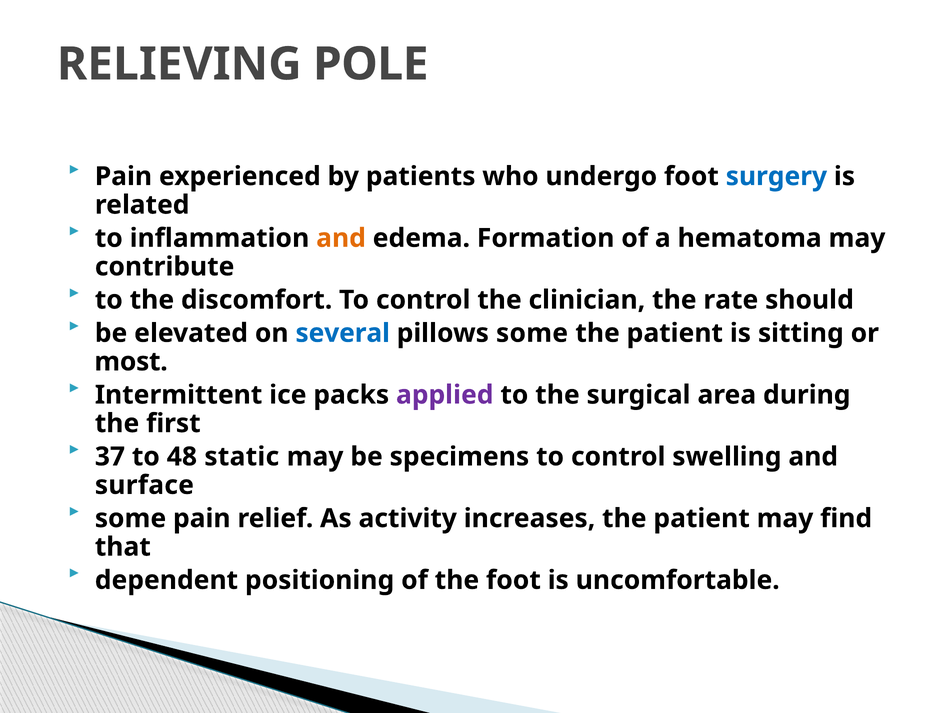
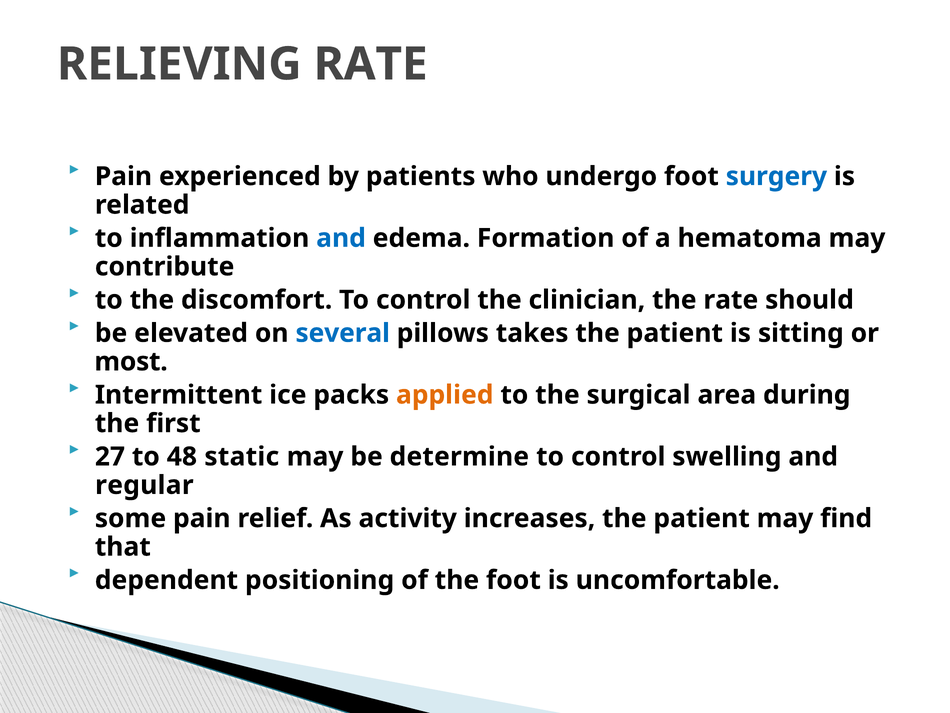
RELIEVING POLE: POLE -> RATE (371, 64)
and colour: orange -> blue (341, 238)
pillows some: some -> takes (532, 333)
applied colour: purple -> orange (445, 395)
37: 37 -> 27 (110, 456)
specimens: specimens -> determine (459, 456)
surface: surface -> regular (144, 485)
